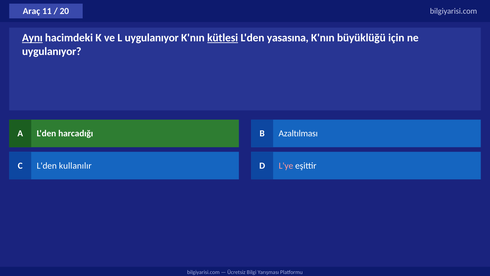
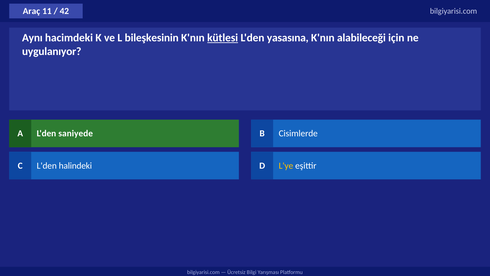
20: 20 -> 42 (64, 11)
Aynı underline: present -> none (32, 38)
L uygulanıyor: uygulanıyor -> bileşkesinin (152, 38)
büyüklüğü: büyüklüğü -> alabileceği (361, 38)
harcadığı: harcadığı -> saniyede (76, 133)
Azaltılması: Azaltılması -> Cisimlerde (298, 133)
kullanılır: kullanılır -> halindeki (75, 165)
L'ye colour: pink -> yellow (286, 165)
